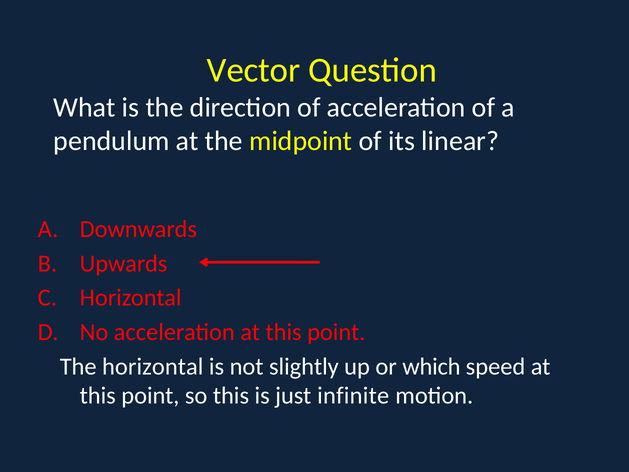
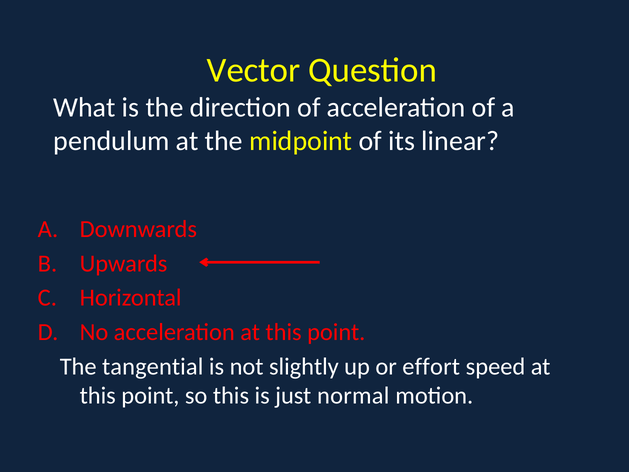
The horizontal: horizontal -> tangential (153, 366)
which: which -> effort (431, 366)
infinite: infinite -> normal (353, 396)
